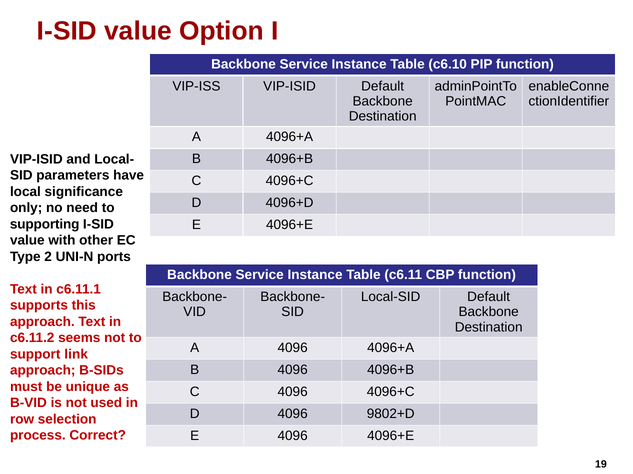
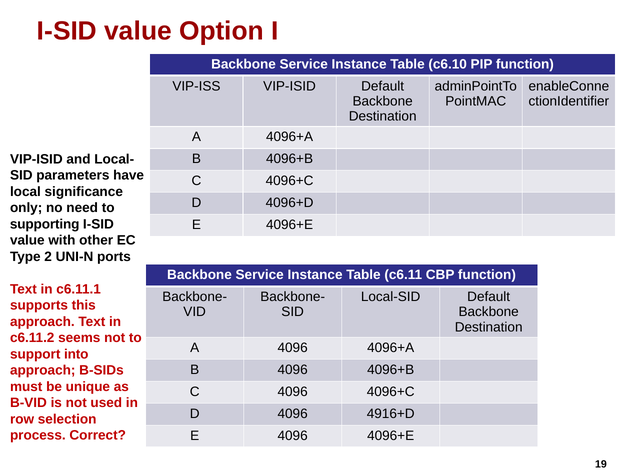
link: link -> into (76, 355)
9802+D: 9802+D -> 4916+D (391, 414)
